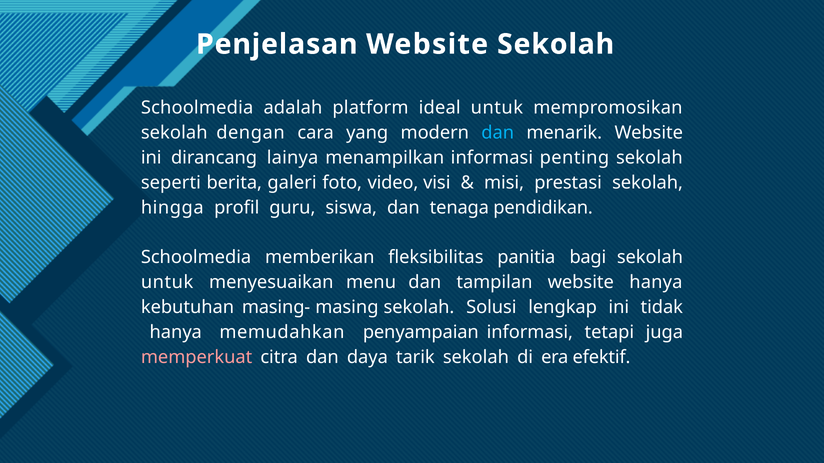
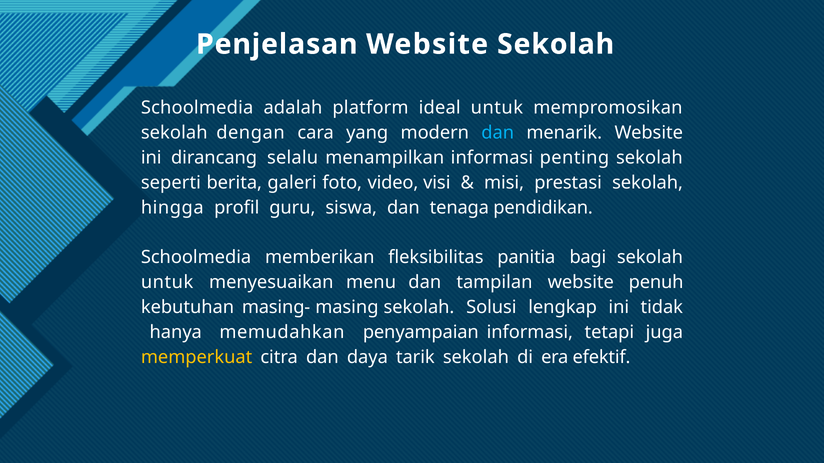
lainya: lainya -> selalu (293, 158)
website hanya: hanya -> penuh (656, 282)
memperkuat colour: pink -> yellow (197, 357)
